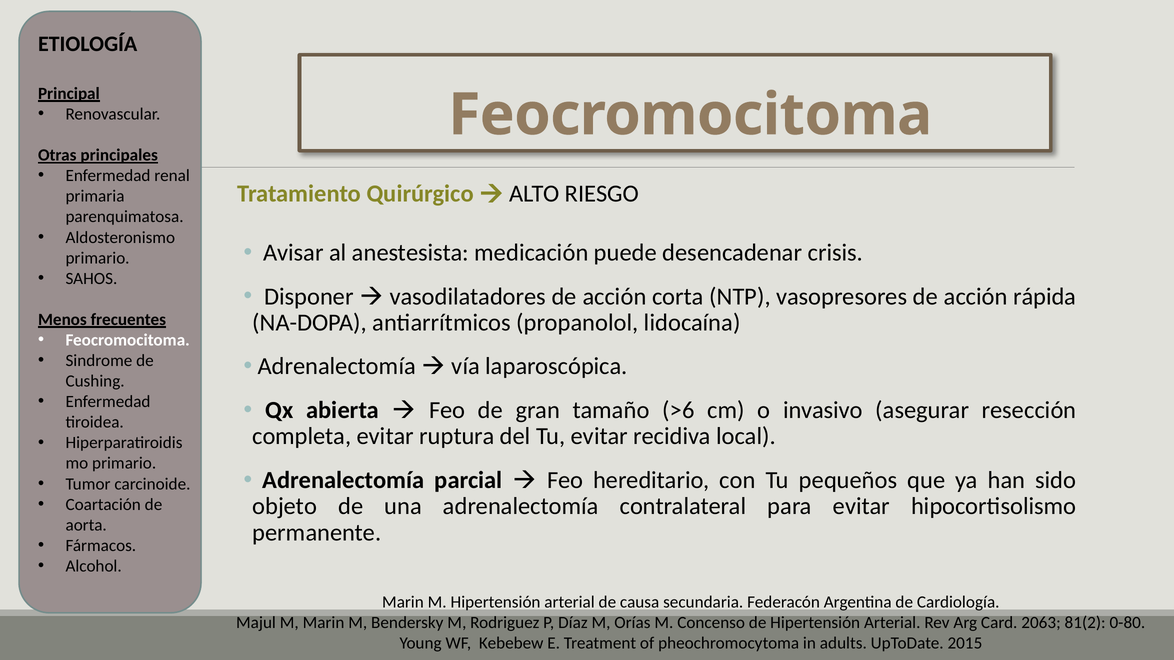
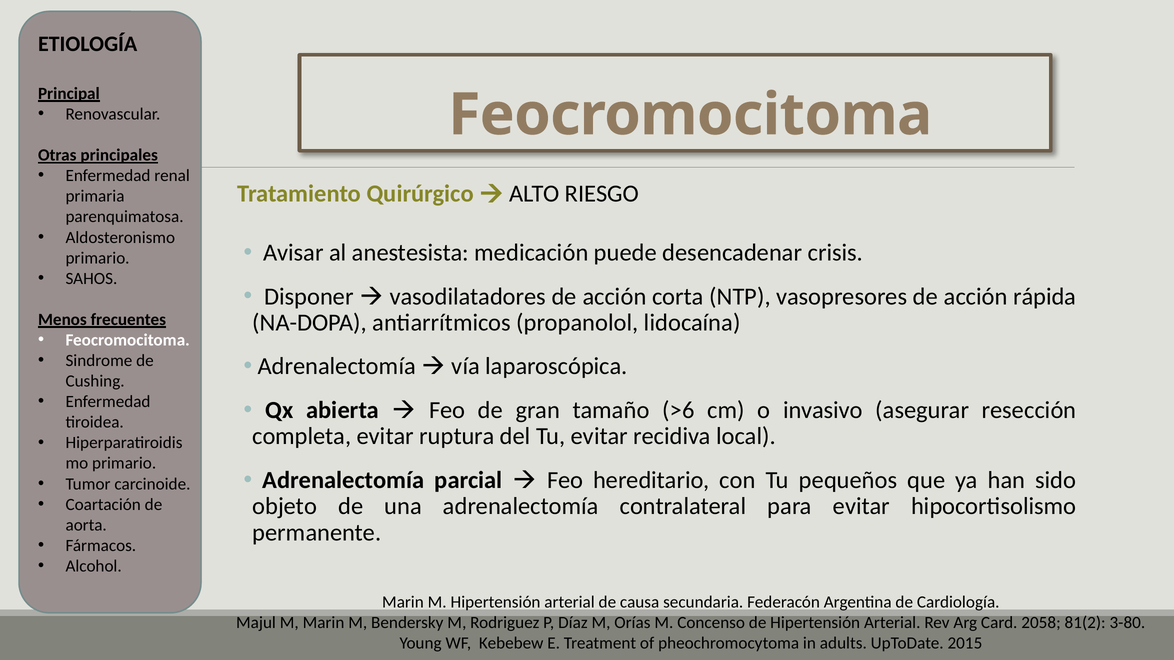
2063: 2063 -> 2058 (1041, 623)
0-80: 0-80 -> 3-80 (1127, 623)
